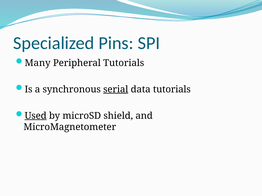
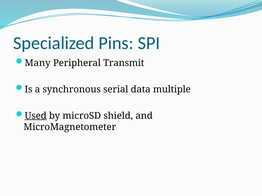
Peripheral Tutorials: Tutorials -> Transmit (124, 63)
serial underline: present -> none (116, 90)
data tutorials: tutorials -> multiple (172, 90)
